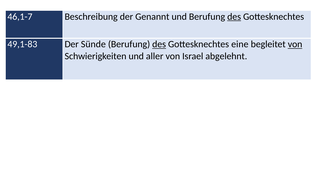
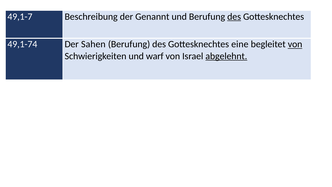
46,1-7: 46,1-7 -> 49,1-7 (20, 17)
49,1-83: 49,1-83 -> 49,1-74 (22, 44)
Sünde: Sünde -> Sahen (93, 44)
des underline: present -> none (159, 44)
aller: aller -> warf (155, 56)
abgelehnt underline: none -> present (226, 56)
